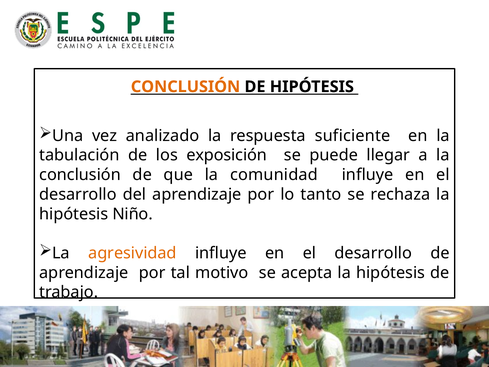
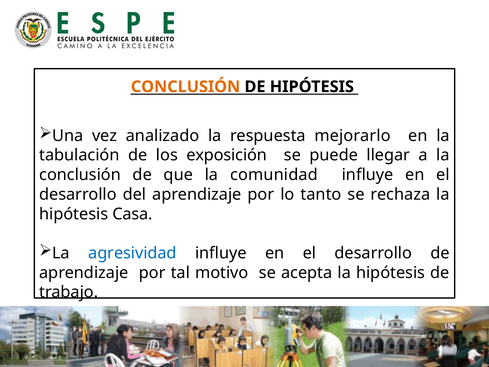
suficiente: suficiente -> mejorarlo (353, 136)
Niño: Niño -> Casa (133, 214)
agresividad colour: orange -> blue (132, 253)
